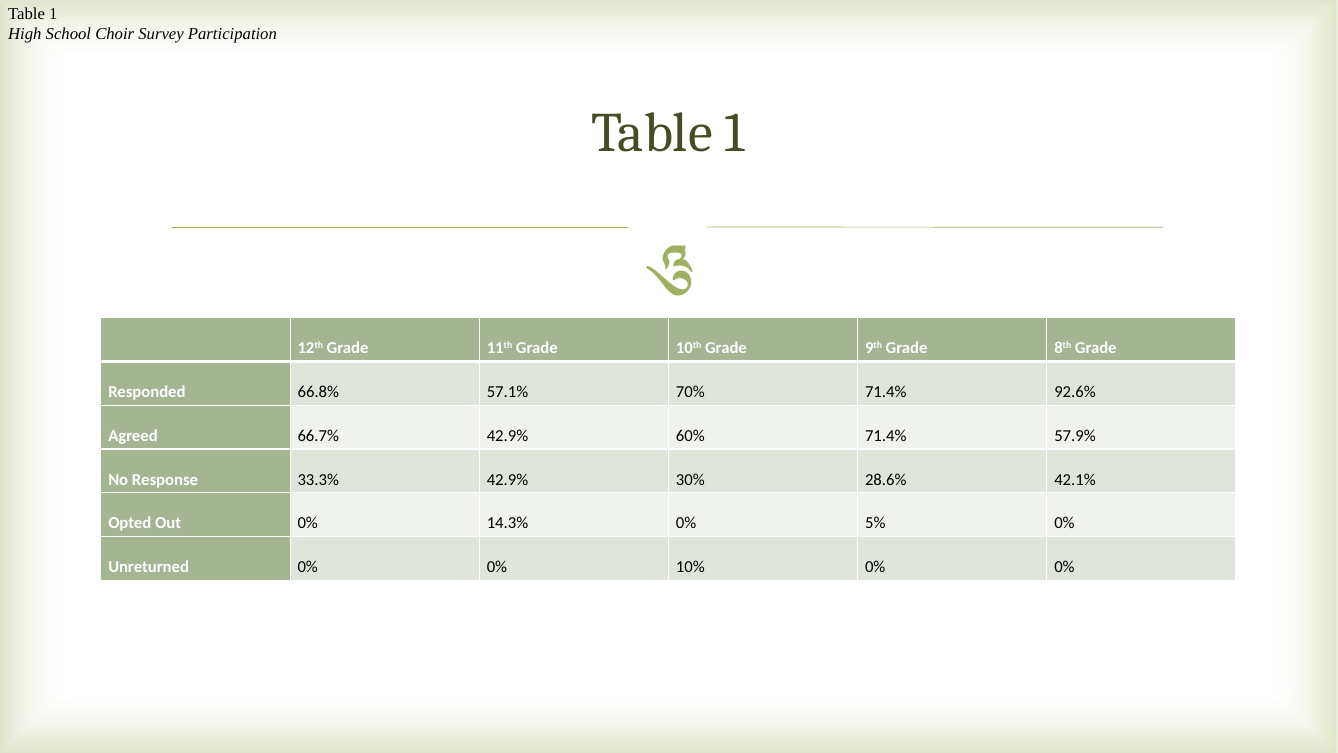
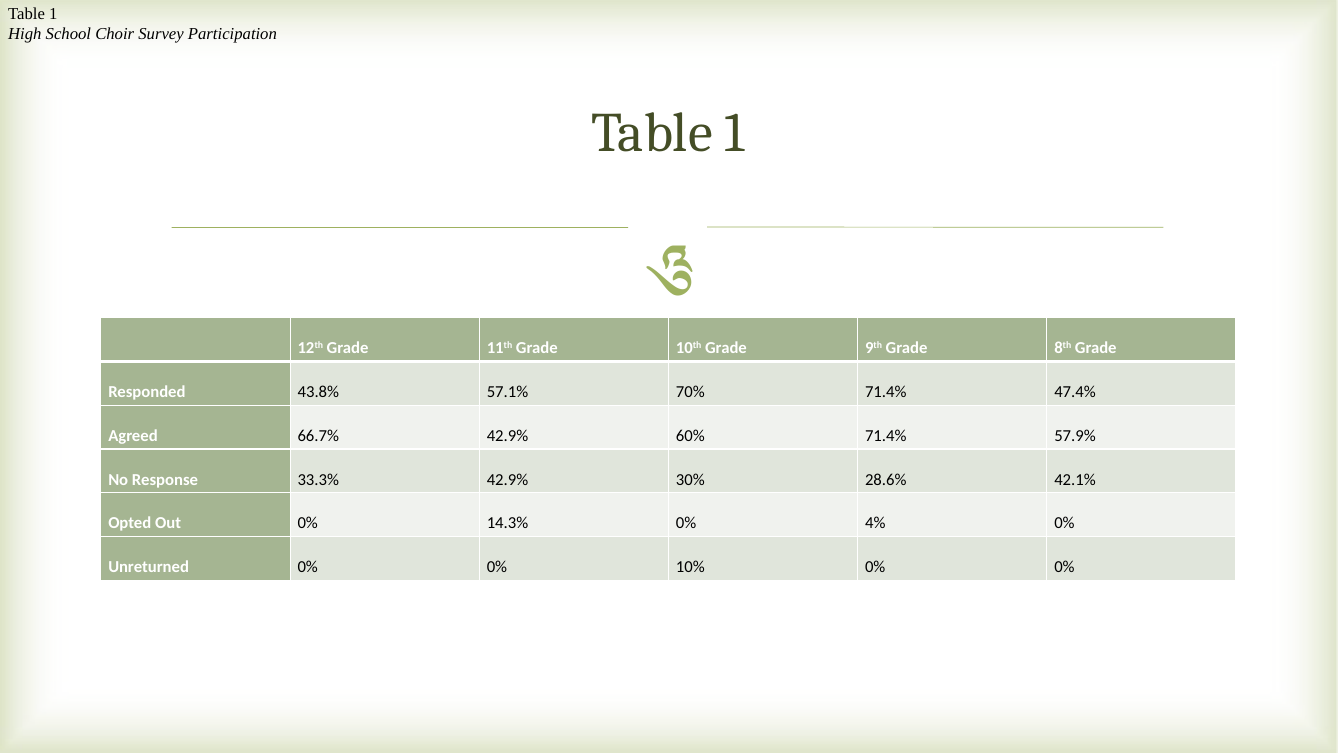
66.8%: 66.8% -> 43.8% (318, 392)
92.6%: 92.6% -> 47.4% (1075, 392)
5%: 5% -> 4% (875, 523)
